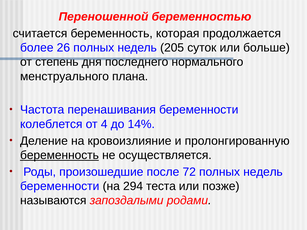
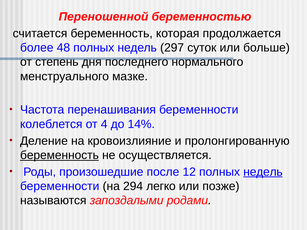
26: 26 -> 48 (63, 48)
205: 205 -> 297 (172, 48)
плана: плана -> мазке (130, 76)
72: 72 -> 12 (189, 172)
недель underline: none -> present (263, 172)
теста: теста -> легко (161, 186)
